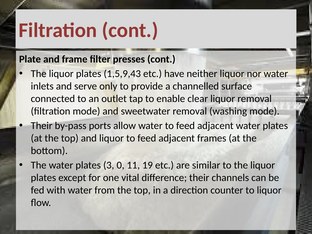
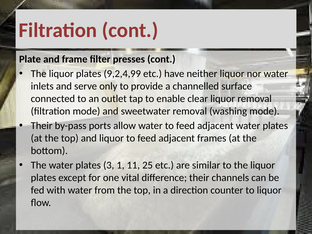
1,5,9,43: 1,5,9,43 -> 9,2,4,99 (122, 74)
0: 0 -> 1 (121, 165)
19: 19 -> 25 (148, 165)
